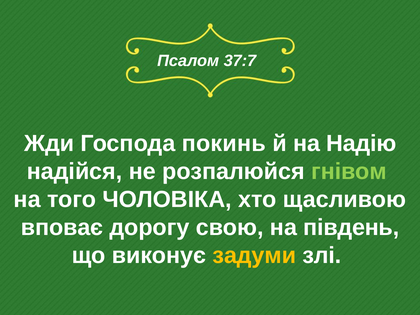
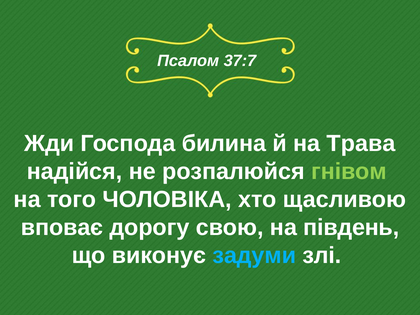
покинь: покинь -> билина (224, 144)
Надію: Надію -> Трава (361, 144)
задуми colour: yellow -> light blue (254, 255)
